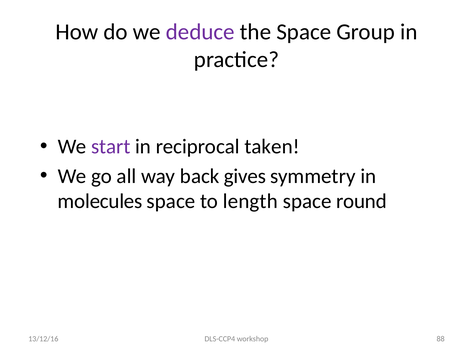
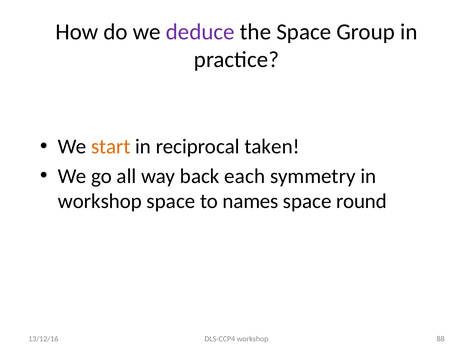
start colour: purple -> orange (111, 147)
gives: gives -> each (245, 176)
molecules: molecules -> workshop (100, 201)
length: length -> names (251, 201)
